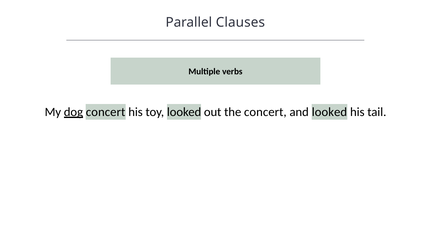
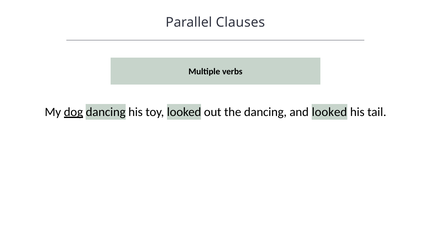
dog concert: concert -> dancing (106, 112)
the concert: concert -> dancing (265, 112)
